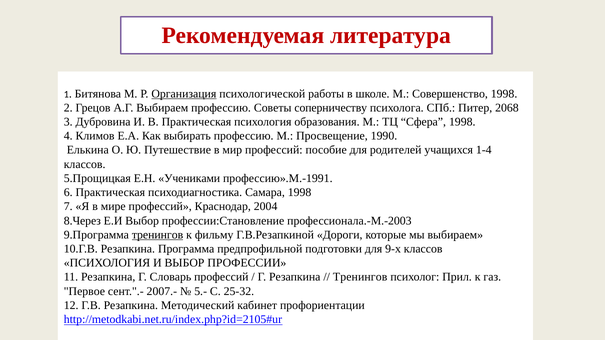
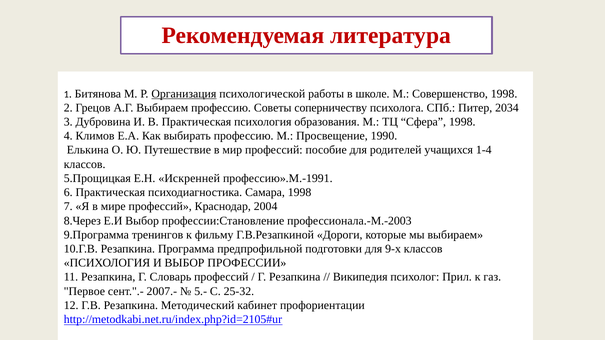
2068: 2068 -> 2034 (507, 108)
Учениками: Учениками -> Искренней (189, 178)
тренингов underline: present -> none (158, 235)
Тренингов: Тренингов -> Википедия (360, 277)
